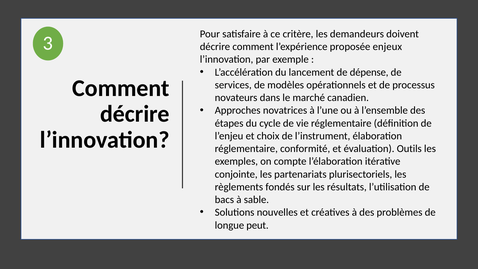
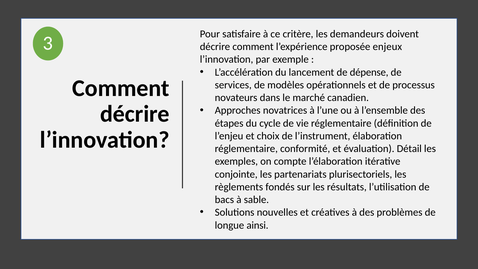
Outils: Outils -> Détail (409, 149)
peut: peut -> ainsi (257, 225)
